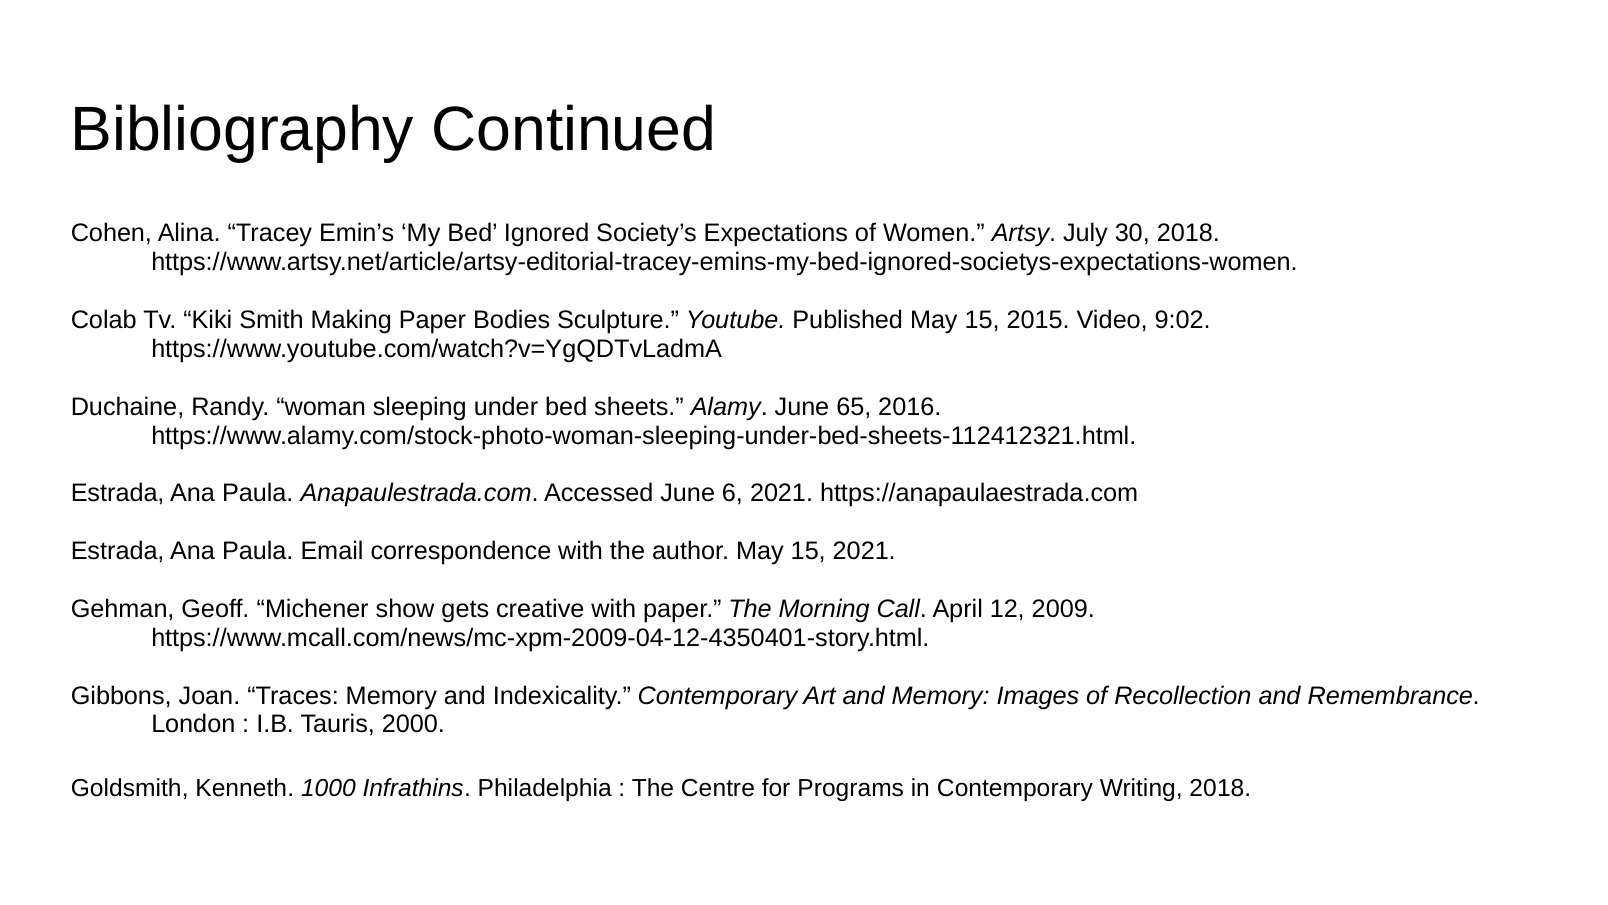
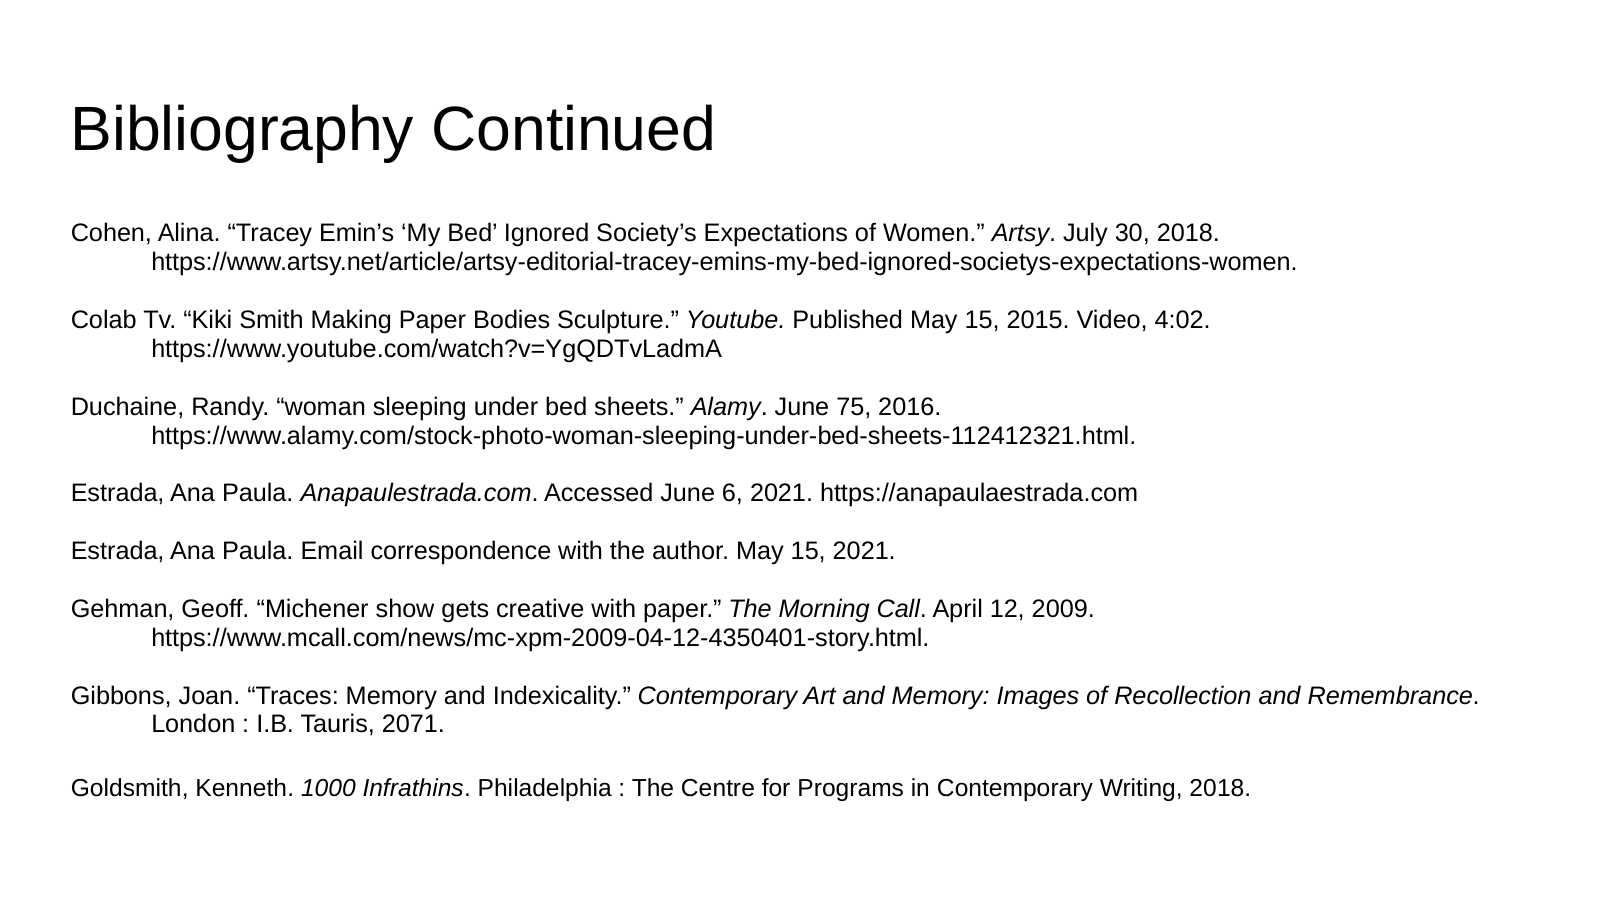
9:02: 9:02 -> 4:02 (1183, 320)
65: 65 -> 75 (854, 407)
2000: 2000 -> 2071 (413, 724)
